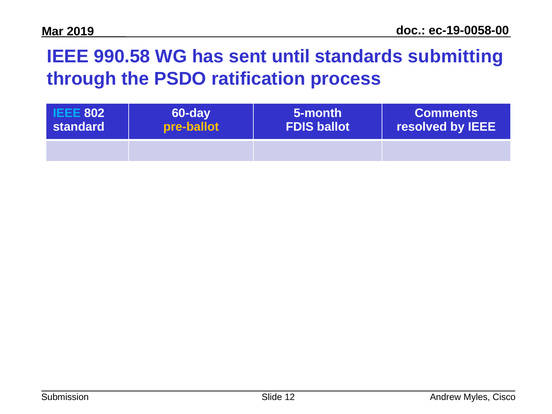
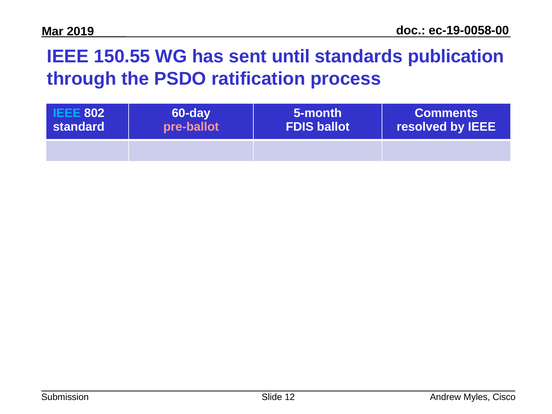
990.58: 990.58 -> 150.55 (122, 57)
submitting: submitting -> publication (456, 57)
pre-ballot colour: yellow -> pink (191, 127)
